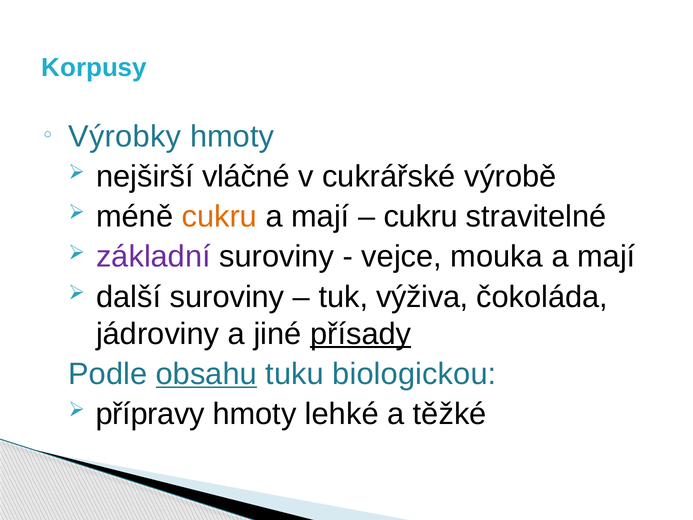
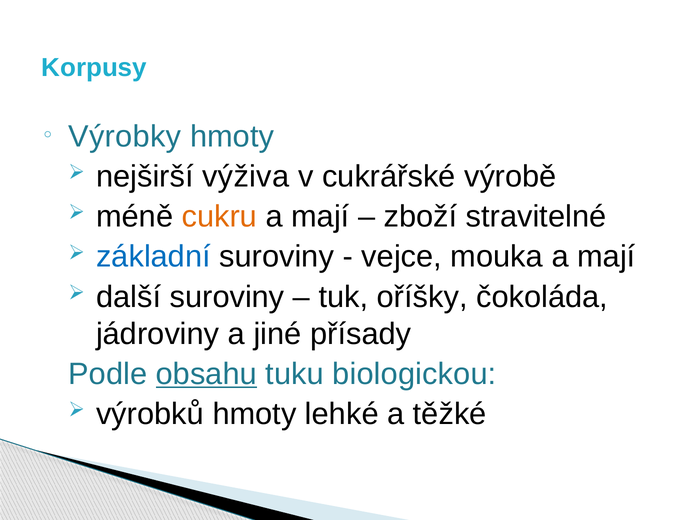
vláčné: vláčné -> výživa (246, 176)
cukru: cukru -> zboží (421, 217)
základní colour: purple -> blue (153, 257)
výživa: výživa -> oříšky (422, 297)
přísady underline: present -> none (361, 334)
přípravy: přípravy -> výrobků (150, 414)
